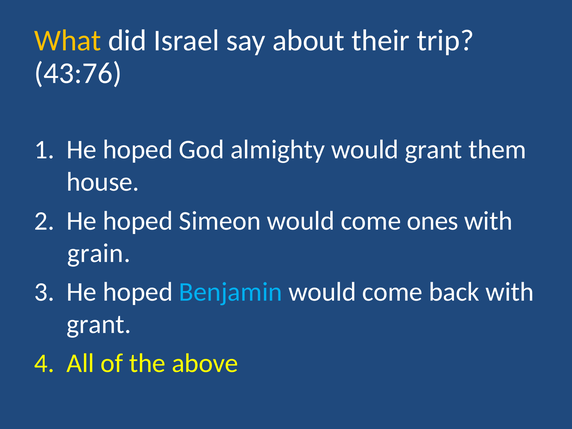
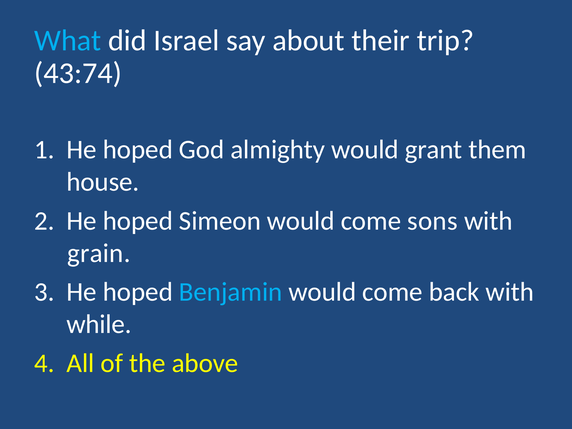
What colour: yellow -> light blue (68, 41)
43:76: 43:76 -> 43:74 (78, 73)
ones: ones -> sons (432, 221)
grant: grant -> while (99, 324)
